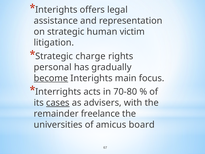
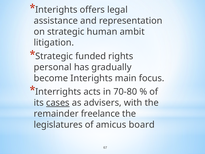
victim: victim -> ambit (132, 32)
charge: charge -> funded (91, 56)
become underline: present -> none (51, 78)
universities: universities -> legislatures (58, 124)
